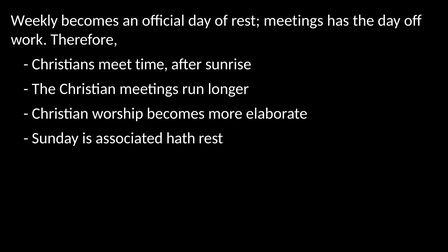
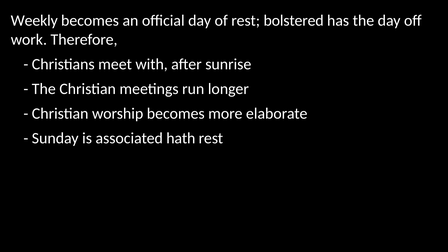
rest meetings: meetings -> bolstered (294, 21)
time: time -> with (152, 64)
